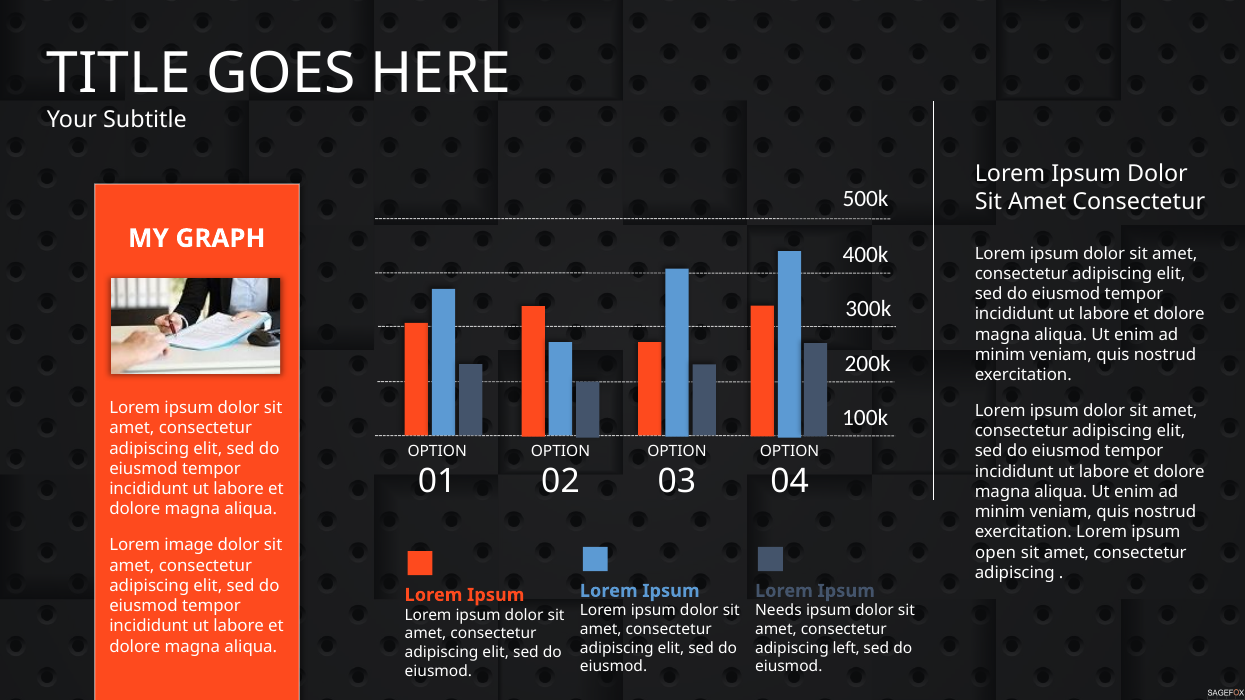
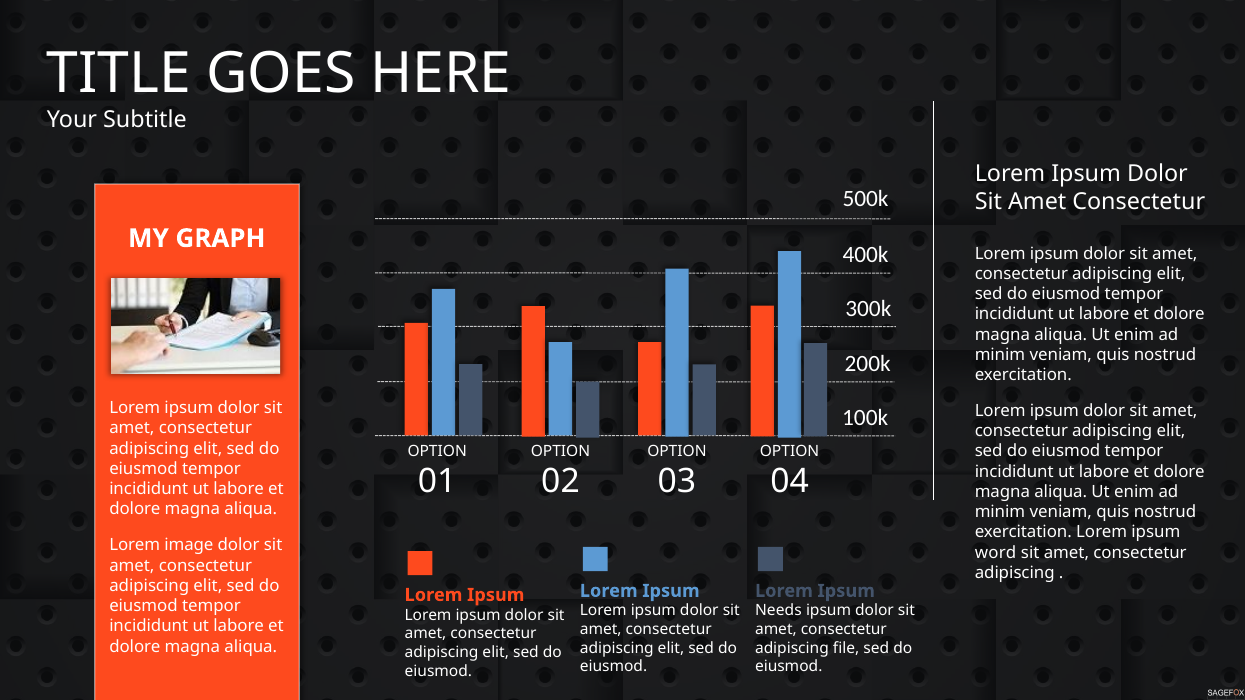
open: open -> word (996, 553)
left: left -> file (846, 648)
